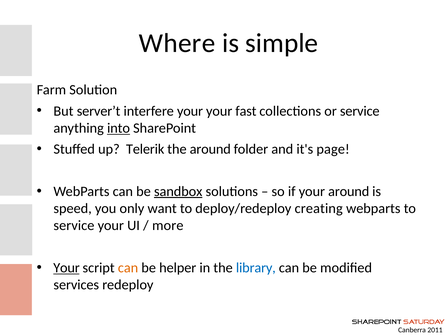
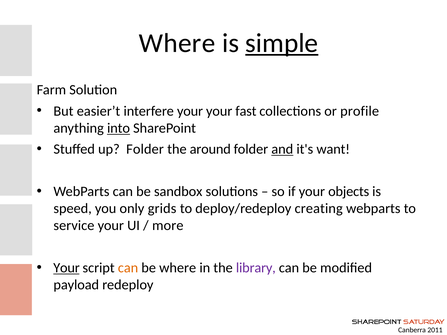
simple underline: none -> present (282, 43)
server’t: server’t -> easier’t (98, 111)
or service: service -> profile (360, 111)
up Telerik: Telerik -> Folder (145, 149)
and underline: none -> present (282, 149)
page: page -> want (333, 149)
sandbox underline: present -> none (178, 192)
your around: around -> objects (349, 192)
want: want -> grids (162, 209)
be helper: helper -> where (178, 268)
library colour: blue -> purple (256, 268)
services: services -> payload (76, 285)
